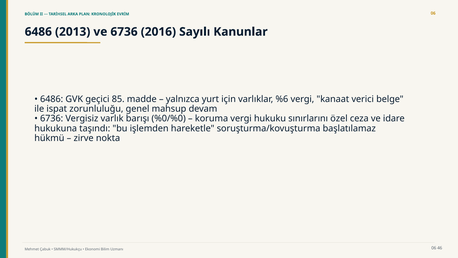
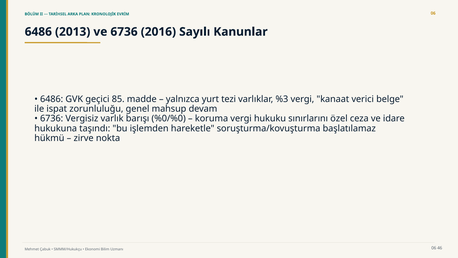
için: için -> tezi (229, 99)
%6: %6 -> %3 (282, 99)
